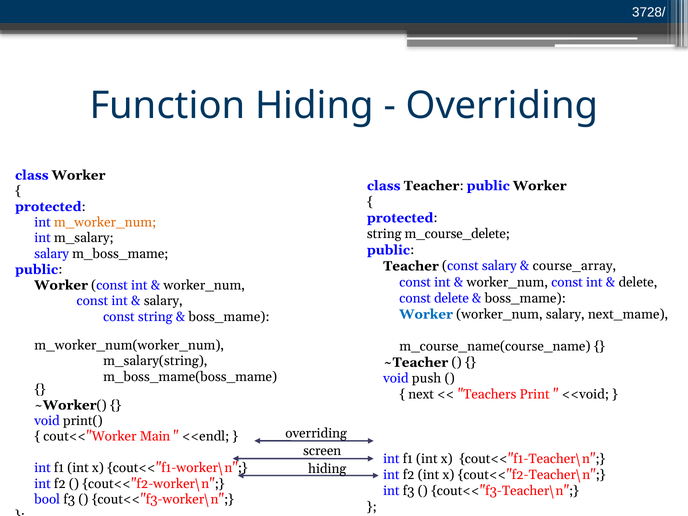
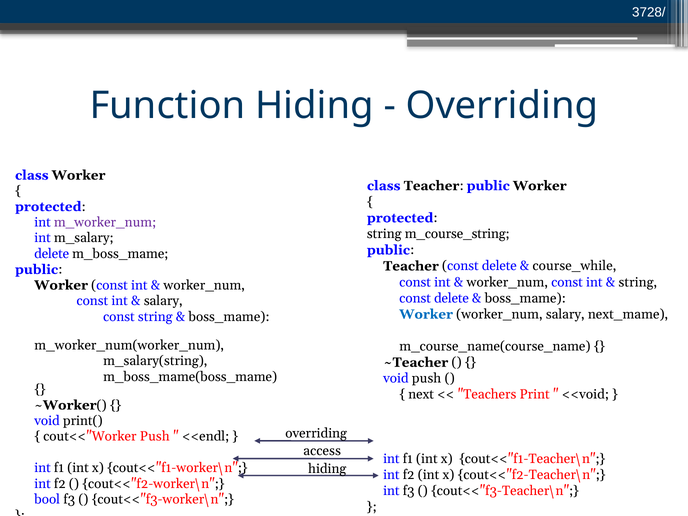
m_worker_num colour: orange -> purple (105, 222)
m_course_delete: m_course_delete -> m_course_string (457, 234)
salary: salary -> delete (52, 254)
Teacher const salary: salary -> delete (499, 266)
course_array: course_array -> course_while (574, 266)
delete: delete -> string (638, 282)
cout<<"Worker Main: Main -> Push (155, 437)
screen: screen -> access (322, 451)
